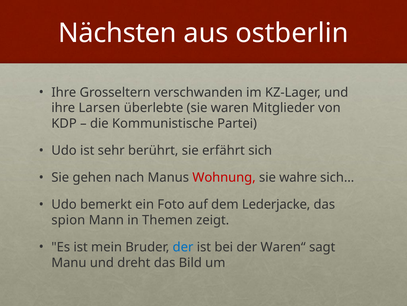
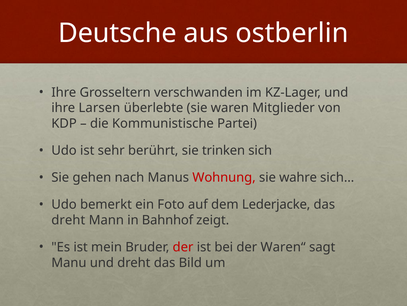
Nächsten: Nächsten -> Deutsche (117, 33)
erfährt: erfährt -> trinken (224, 150)
spion: spion -> dreht (68, 220)
Themen: Themen -> Bahnhof (167, 220)
der colour: blue -> red (183, 247)
